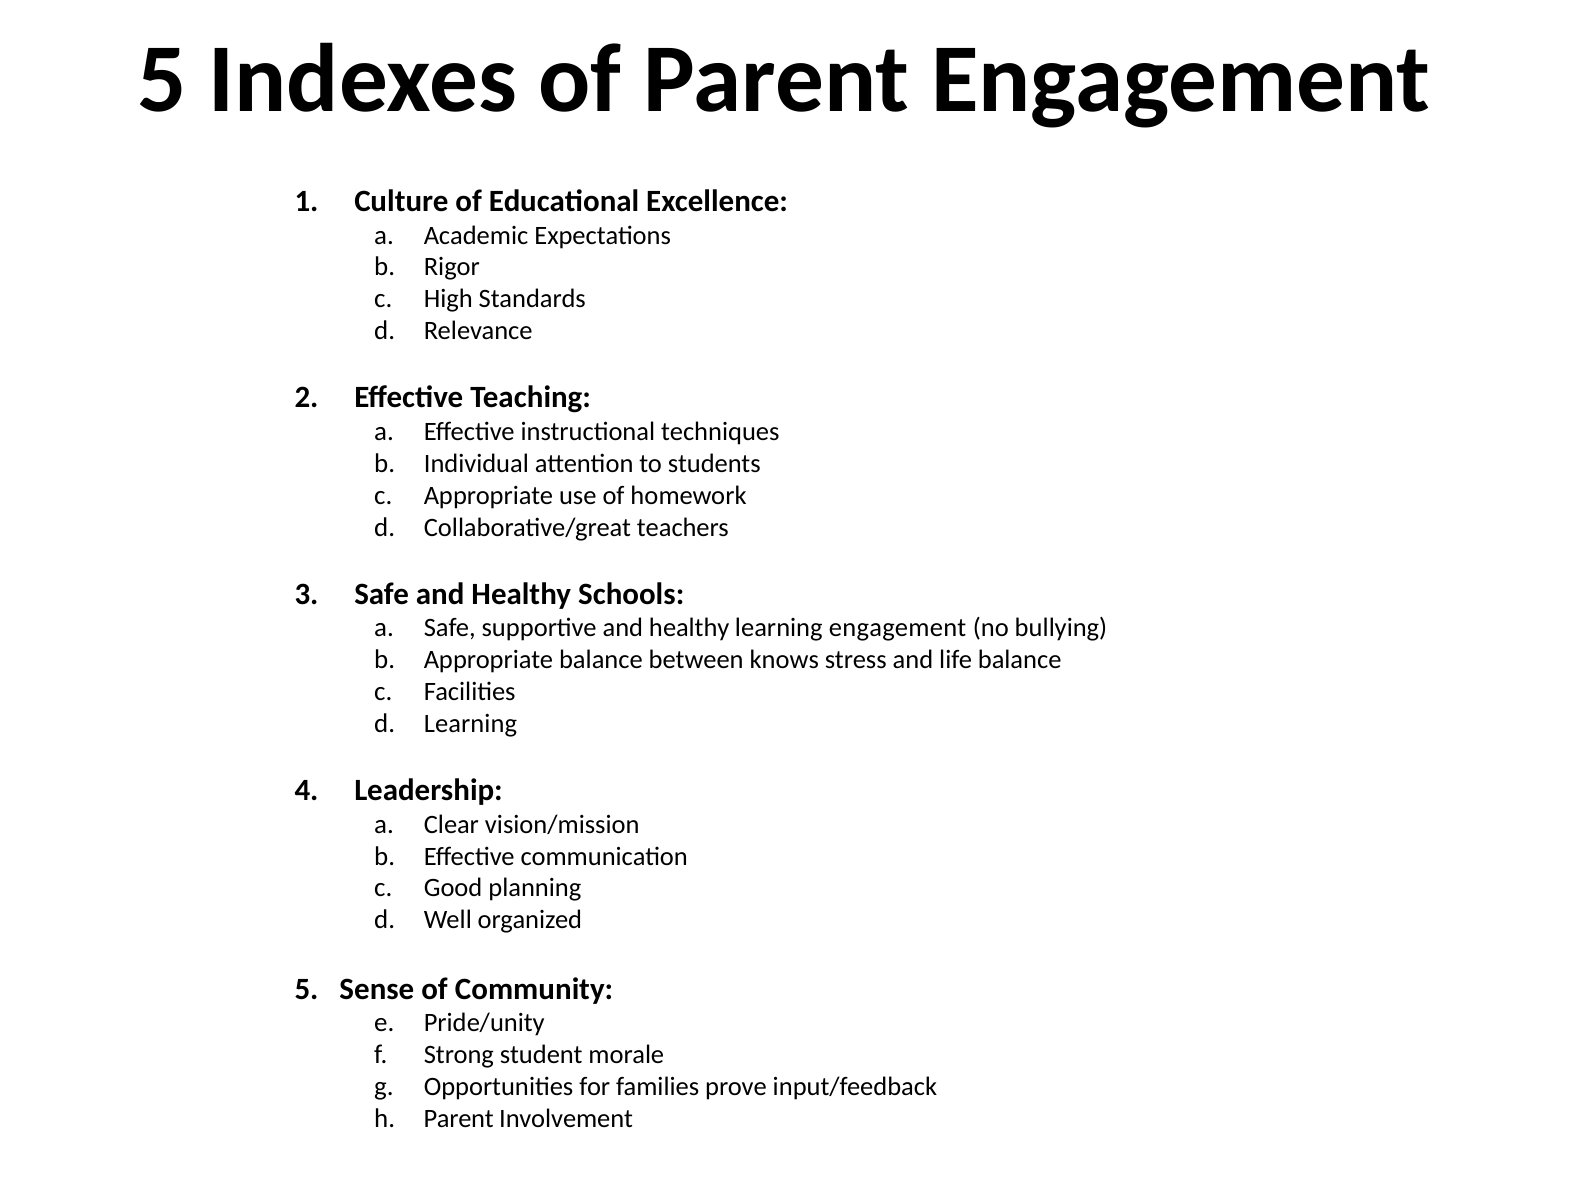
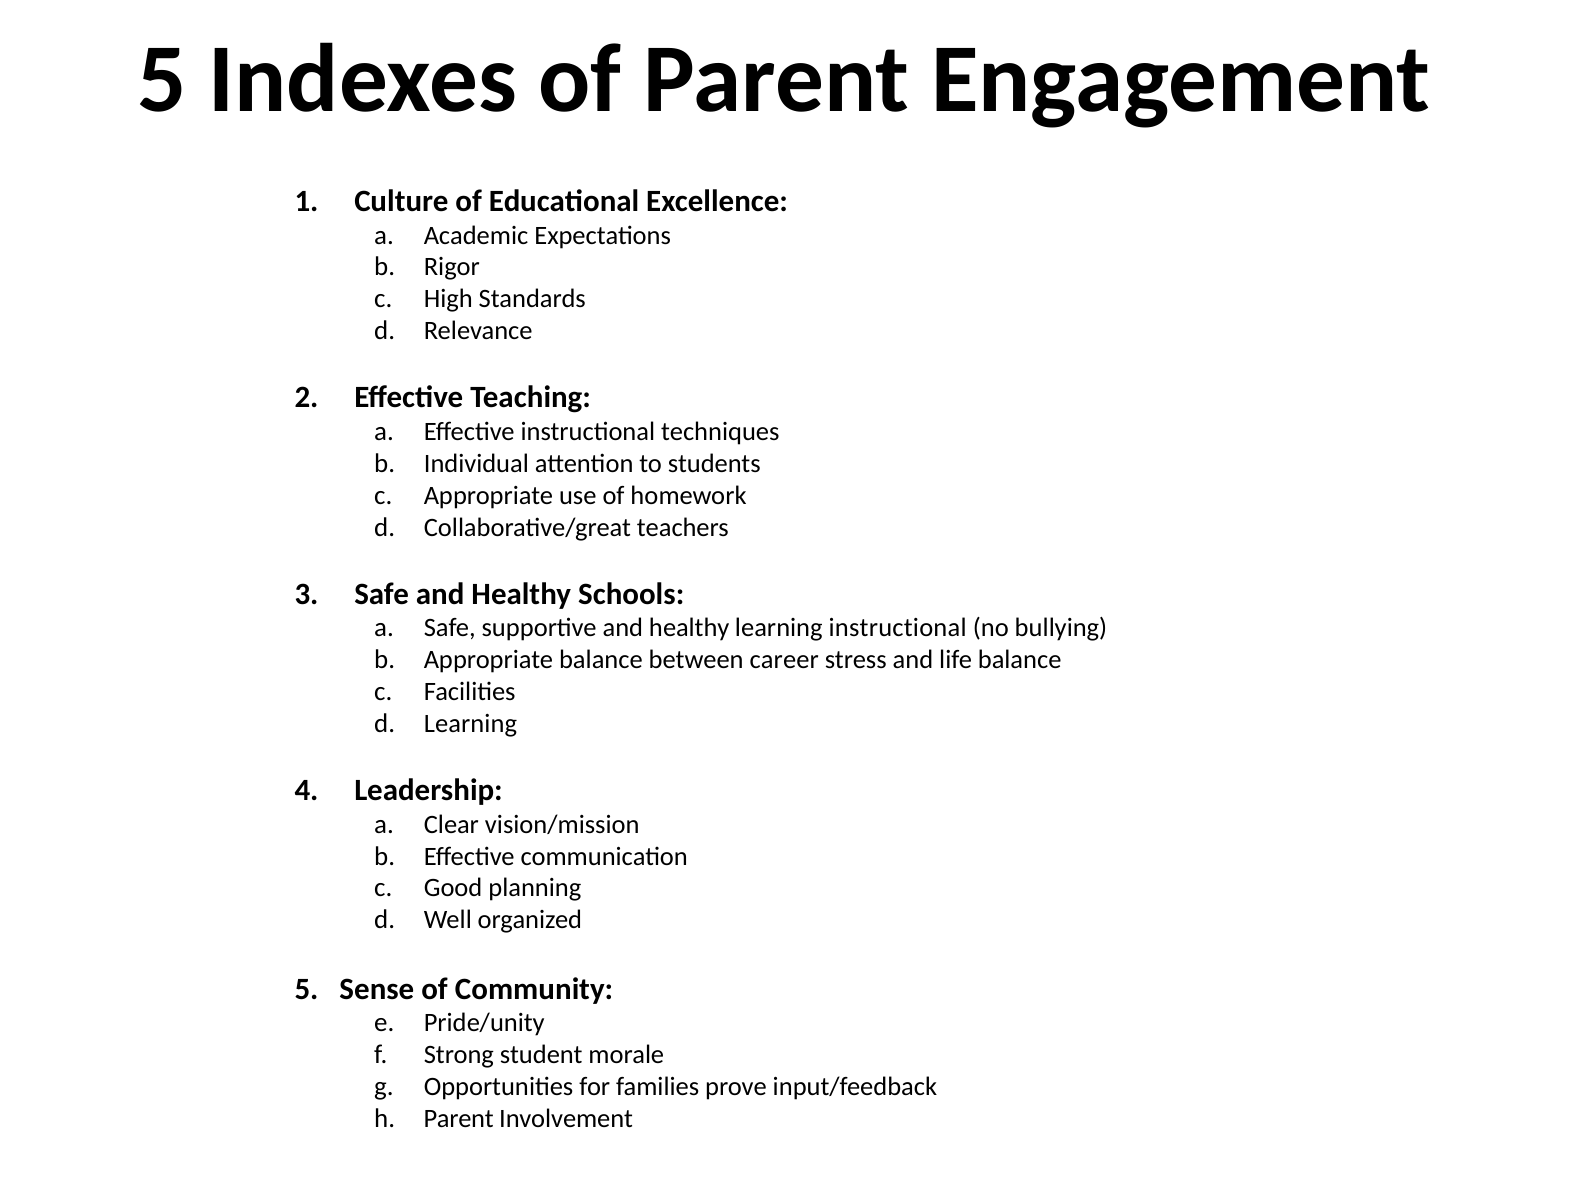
learning engagement: engagement -> instructional (898, 628)
knows: knows -> career (784, 660)
